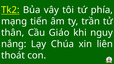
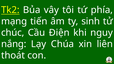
trần: trần -> sinh (91, 21)
thân: thân -> chúc (13, 33)
Giáo: Giáo -> Điện (59, 33)
